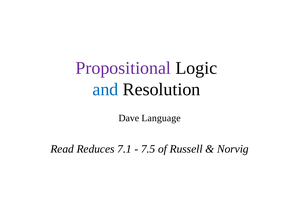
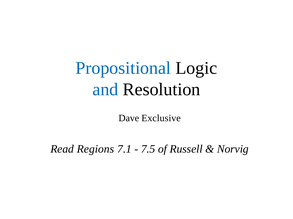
Propositional colour: purple -> blue (123, 68)
Language: Language -> Exclusive (161, 118)
Reduces: Reduces -> Regions (96, 150)
